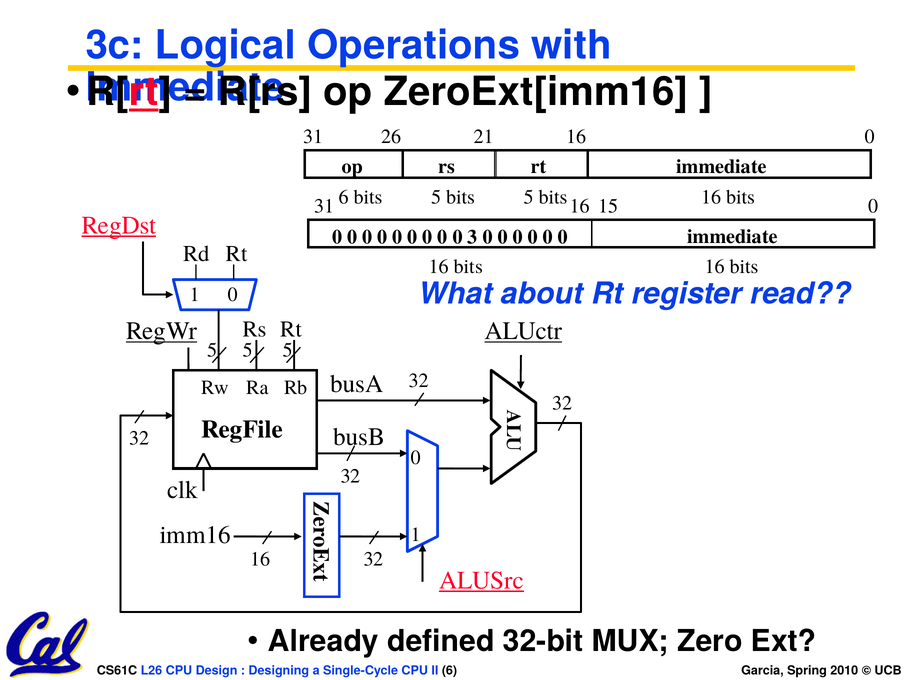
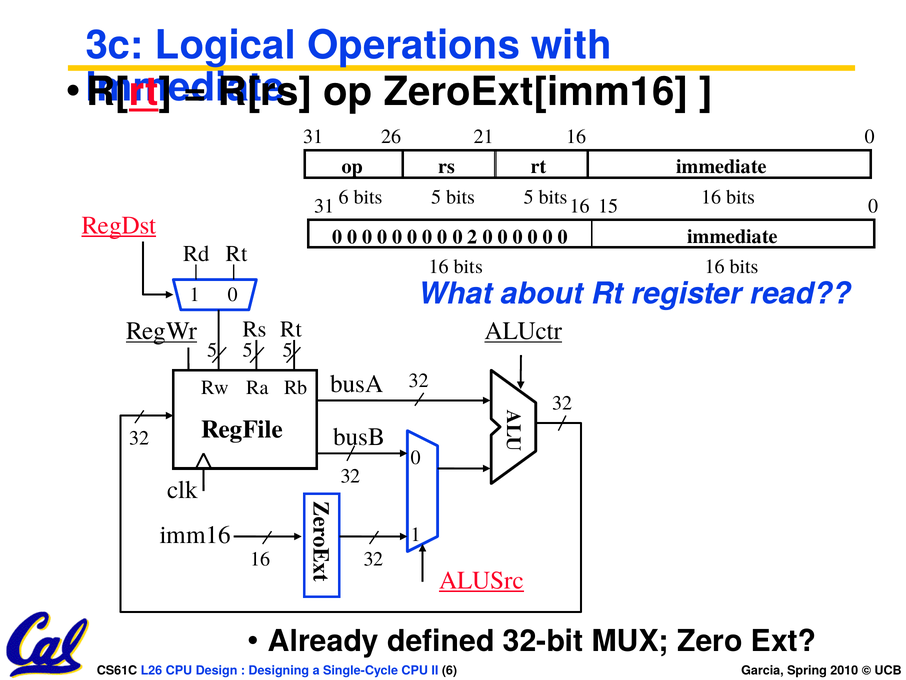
3: 3 -> 2 (472, 237)
